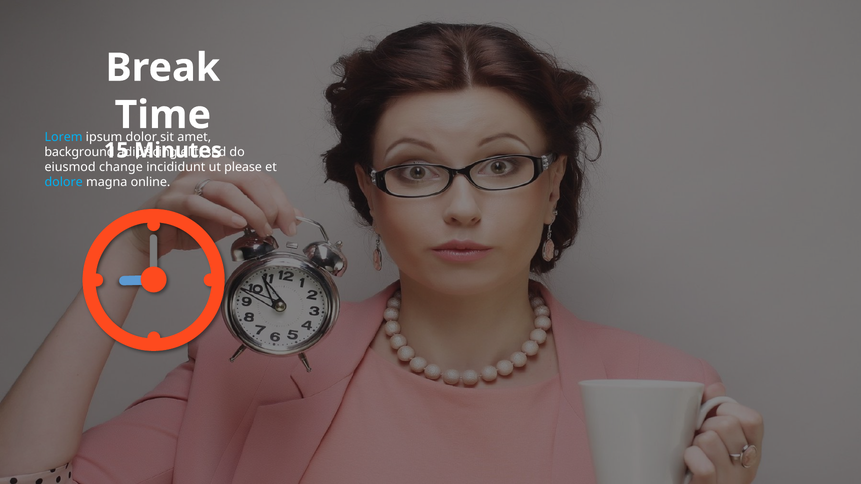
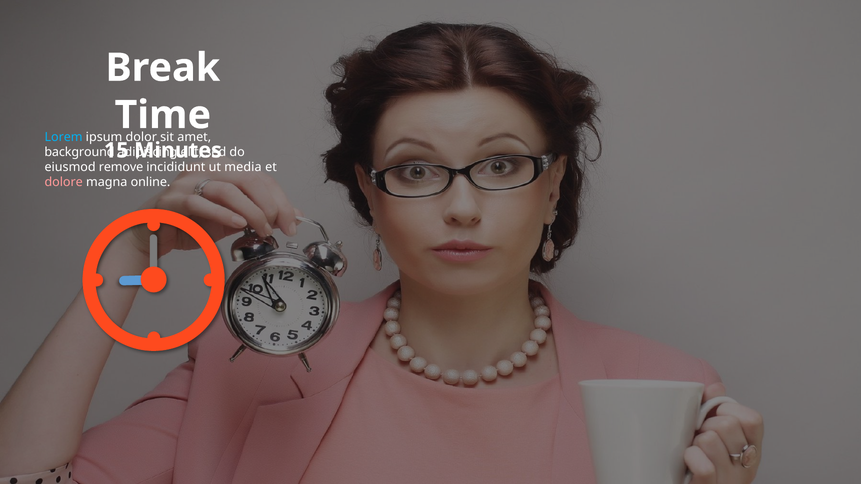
change: change -> remove (121, 167)
please: please -> media (243, 167)
dolore colour: light blue -> pink (64, 182)
